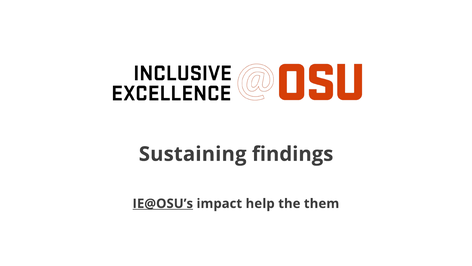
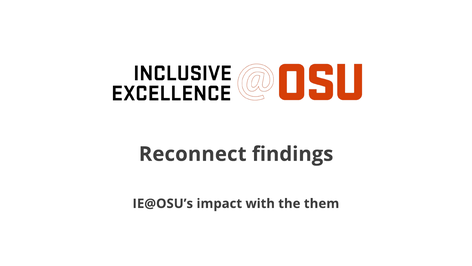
Sustaining: Sustaining -> Reconnect (193, 154)
IE@OSU’s underline: present -> none (163, 203)
help: help -> with (260, 203)
